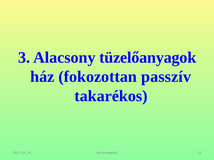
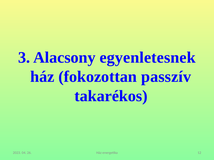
tüzelőanyagok: tüzelőanyagok -> egyenletesnek (148, 58)
